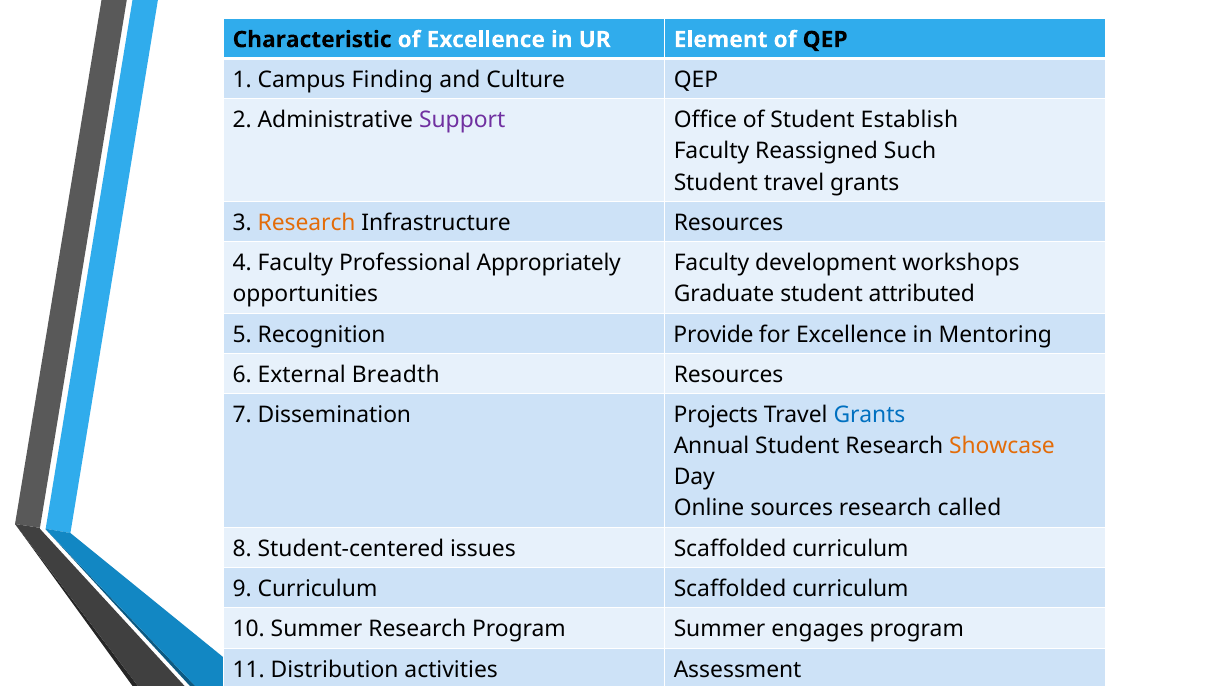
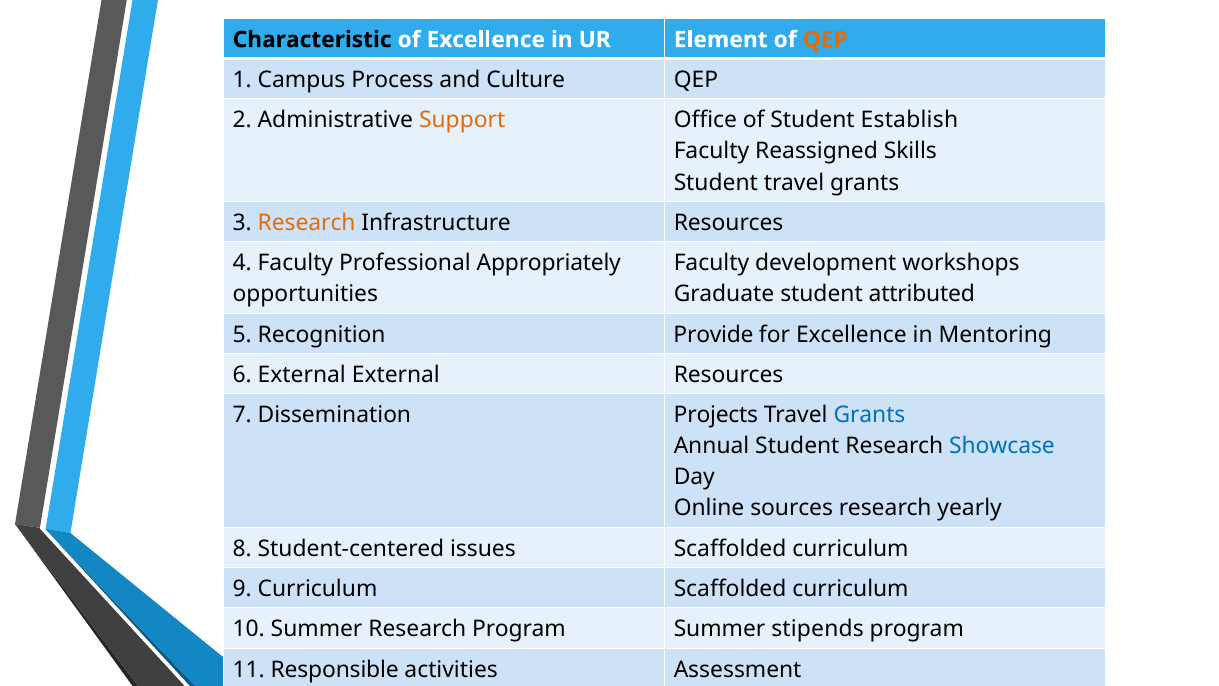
QEP colour: black -> orange (825, 40)
Finding: Finding -> Process (392, 80)
Support colour: purple -> orange (462, 120)
Such: Such -> Skills (910, 151)
External Breadth: Breadth -> External (396, 375)
Showcase colour: orange -> blue (1002, 446)
called: called -> yearly (970, 508)
engages: engages -> stipends (818, 629)
Distribution: Distribution -> Responsible (335, 669)
